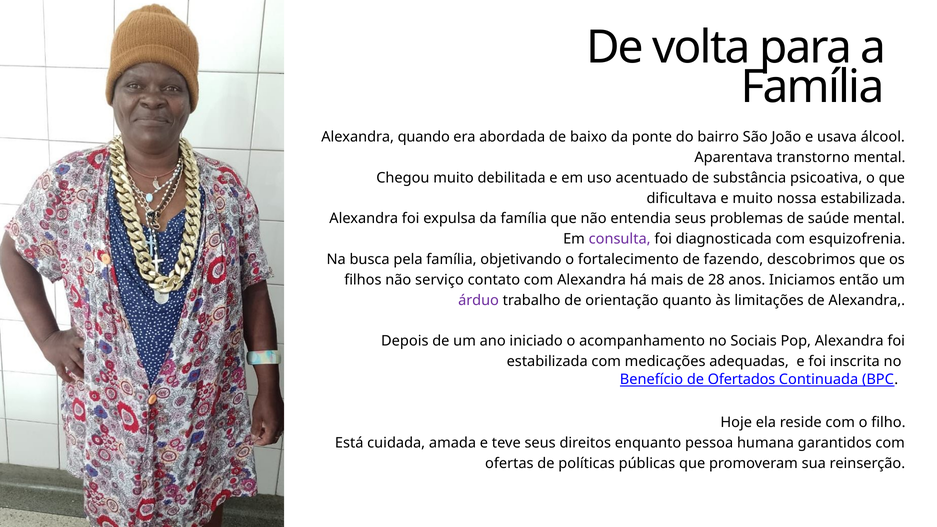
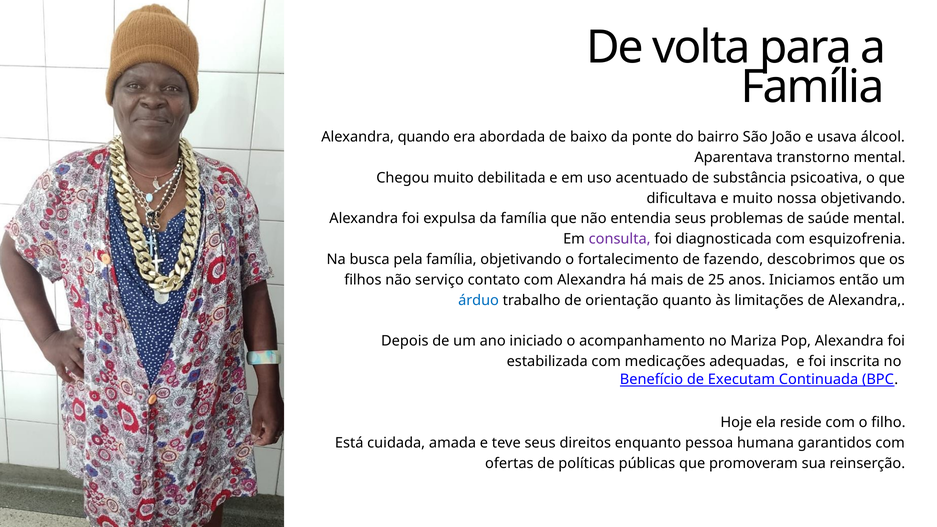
nossa estabilizada: estabilizada -> objetivando (863, 198)
28: 28 -> 25 (716, 280)
árduo colour: purple -> blue (479, 300)
Sociais: Sociais -> Mariza (754, 341)
Ofertados: Ofertados -> Executam (741, 379)
